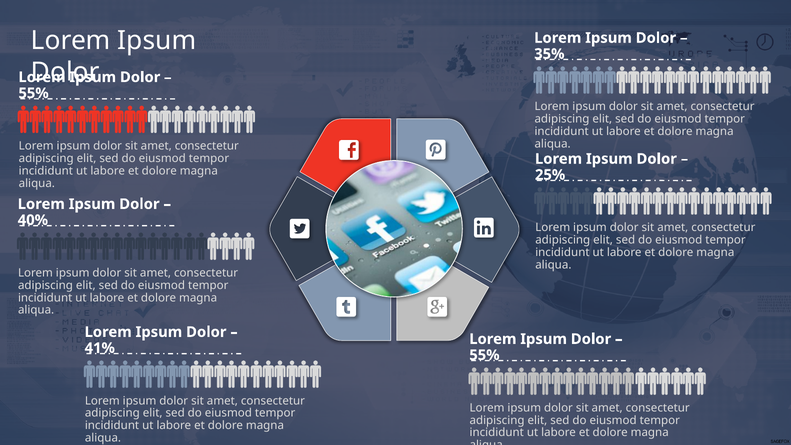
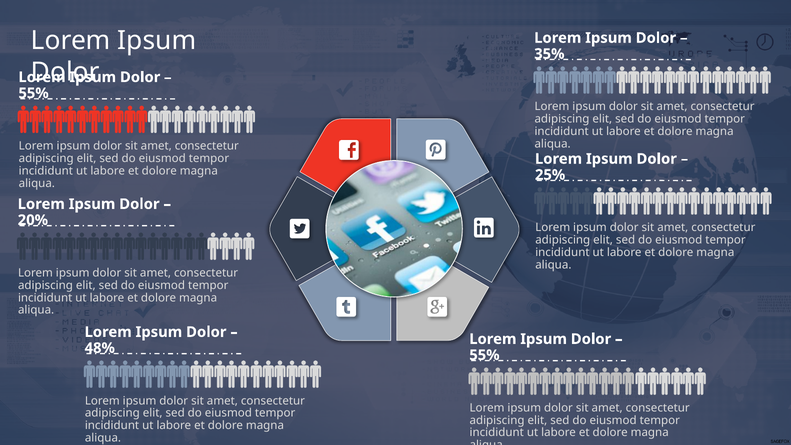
40%: 40% -> 20% (33, 220)
41%: 41% -> 48% (100, 348)
